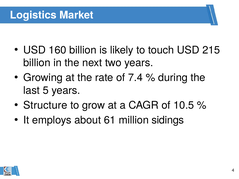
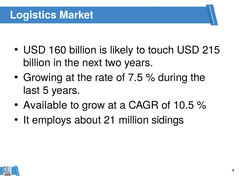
7.4: 7.4 -> 7.5 (135, 78)
Structure: Structure -> Available (45, 105)
61: 61 -> 21 (110, 120)
